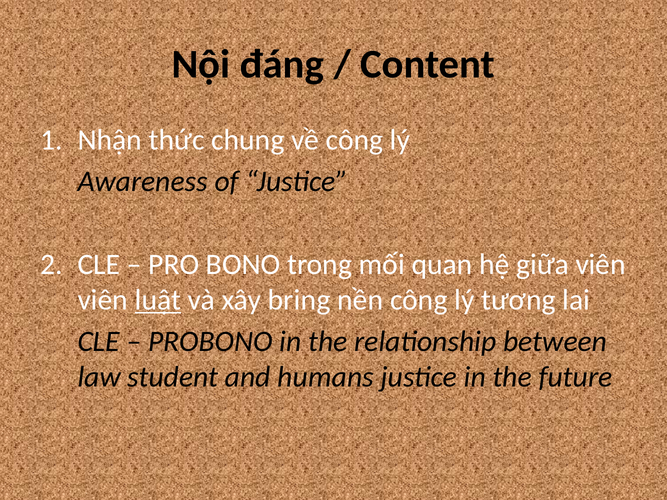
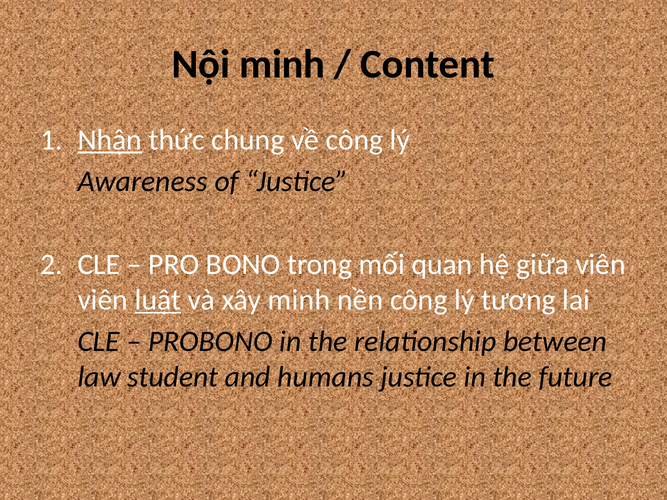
Nội đáng: đáng -> minh (282, 65)
Nhận underline: none -> present (110, 140)
xây bring: bring -> minh (299, 300)
